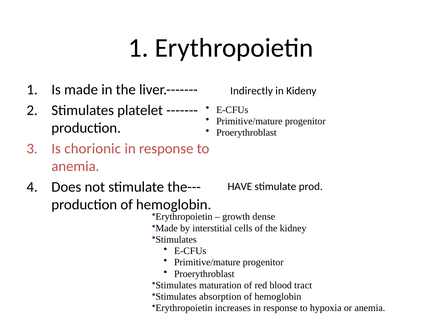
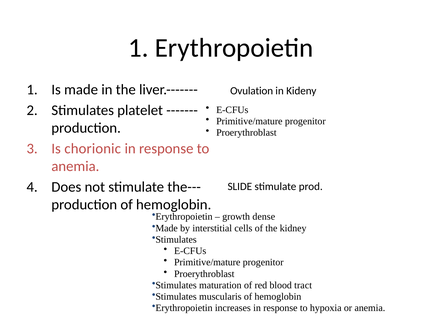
Indirectly: Indirectly -> Ovulation (252, 91)
HAVE: HAVE -> SLIDE (240, 186)
absorption: absorption -> muscularis (220, 296)
